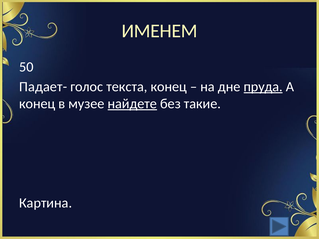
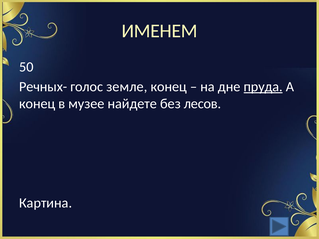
Падает-: Падает- -> Речных- (43, 87)
текста: текста -> земле (127, 87)
найдете underline: present -> none (132, 104)
такие: такие -> лесов (203, 104)
